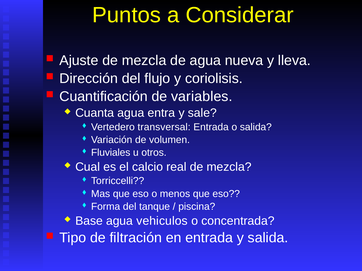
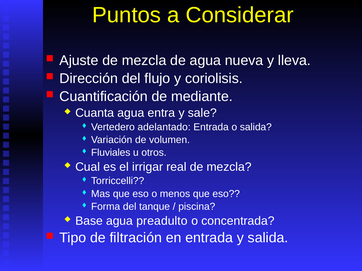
variables: variables -> mediante (202, 97)
transversal: transversal -> adelantado (164, 127)
calcio: calcio -> irrigar (148, 167)
vehiculos: vehiculos -> preadulto (162, 221)
